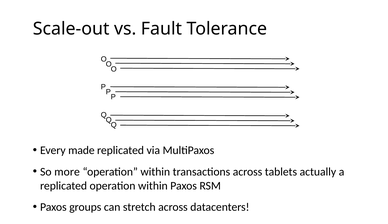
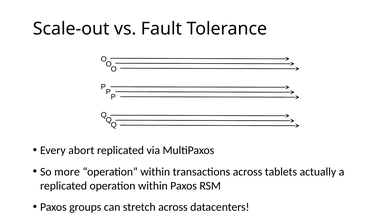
made: made -> abort (81, 150)
